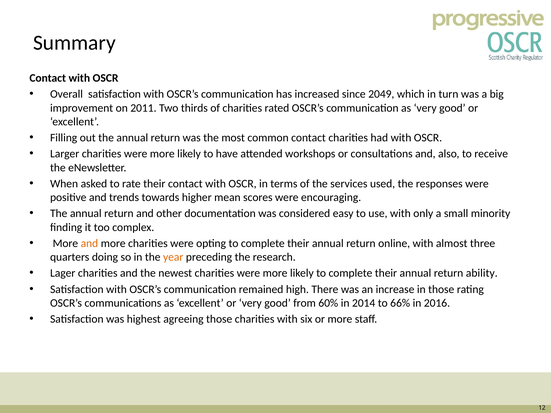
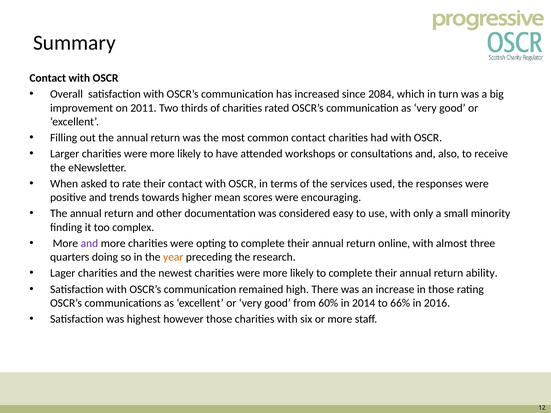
2049: 2049 -> 2084 (381, 94)
and colour: orange -> purple (89, 243)
agreeing: agreeing -> however (183, 319)
